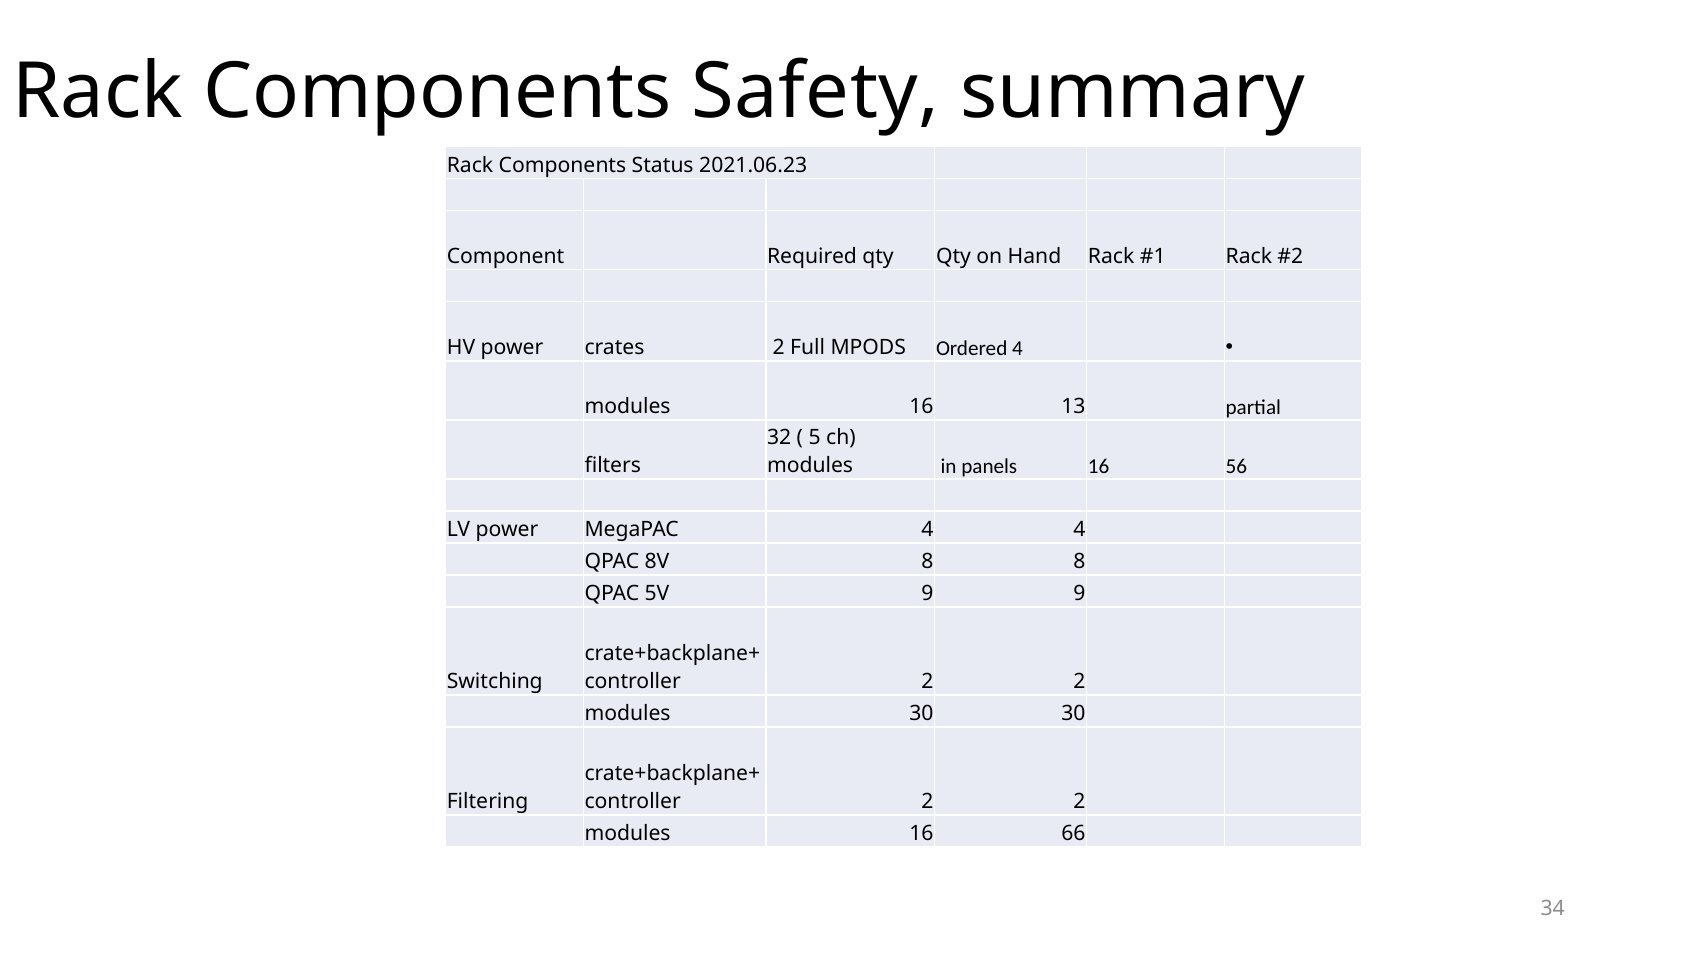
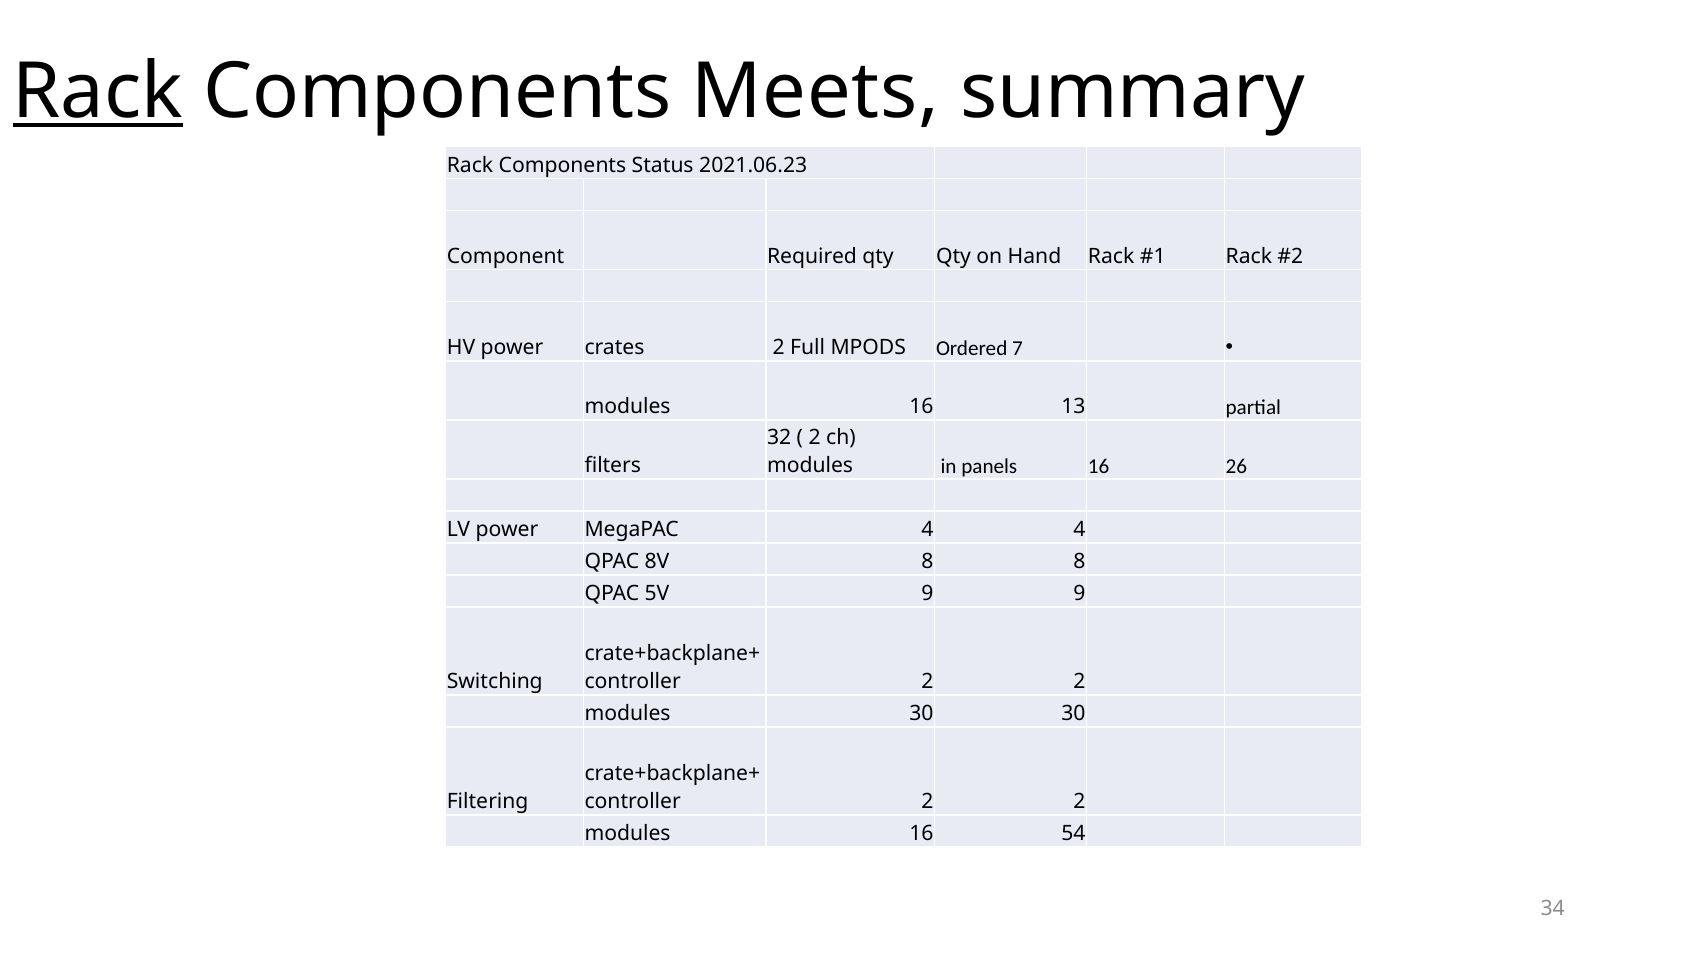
Rack underline: none -> present (98, 92)
Safety: Safety -> Meets (815, 92)
Ordered 4: 4 -> 7 (1017, 348)
5: 5 -> 2 (815, 437)
56: 56 -> 26 (1236, 466)
66: 66 -> 54 (1073, 834)
